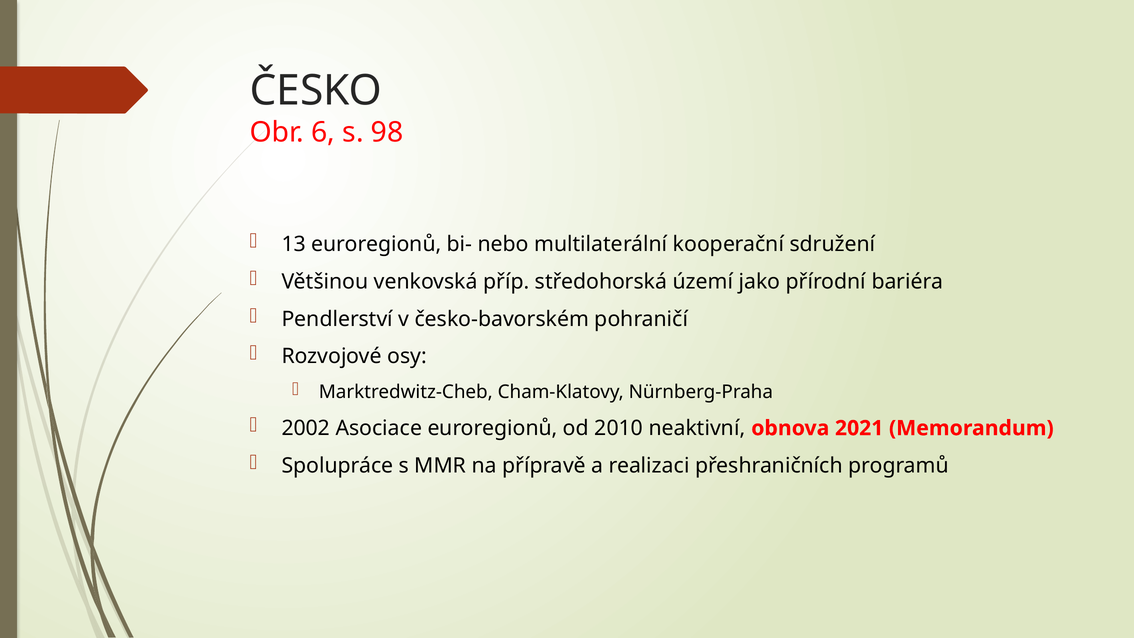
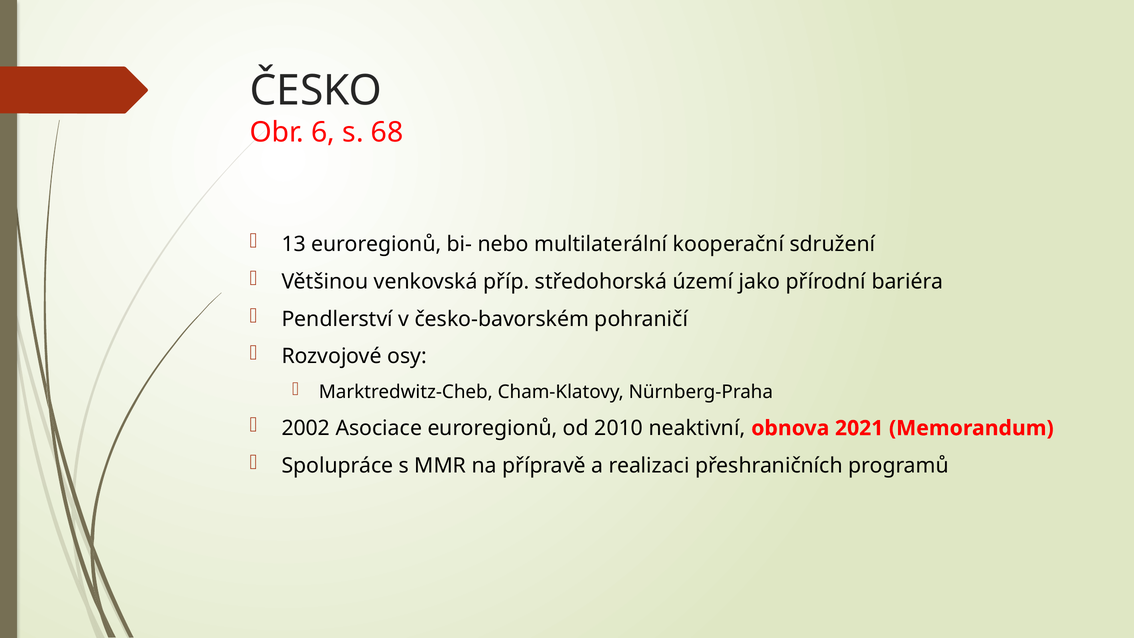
98: 98 -> 68 (387, 132)
